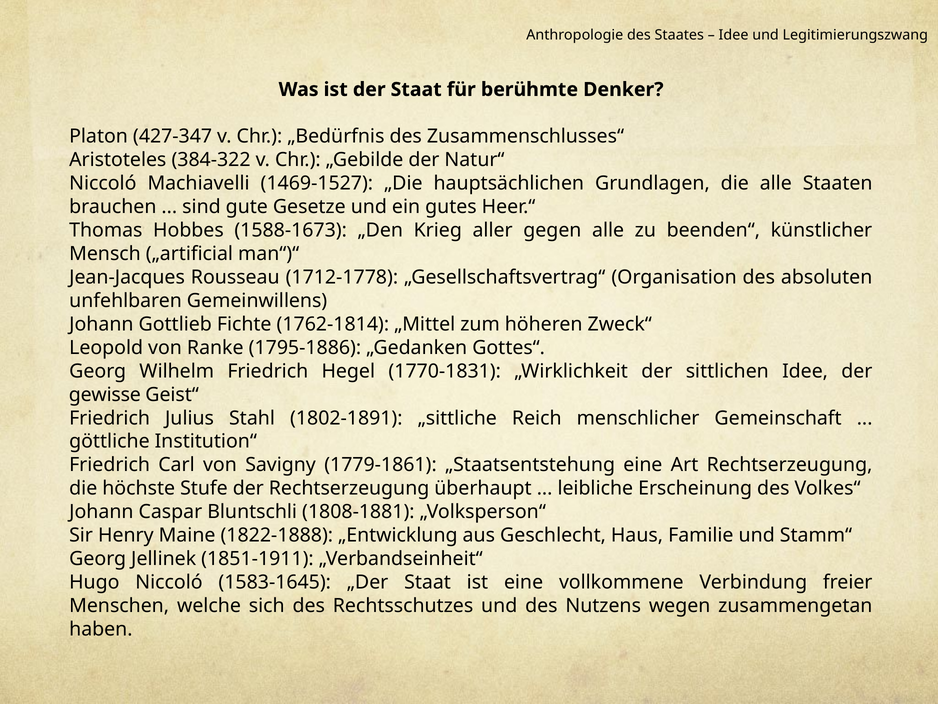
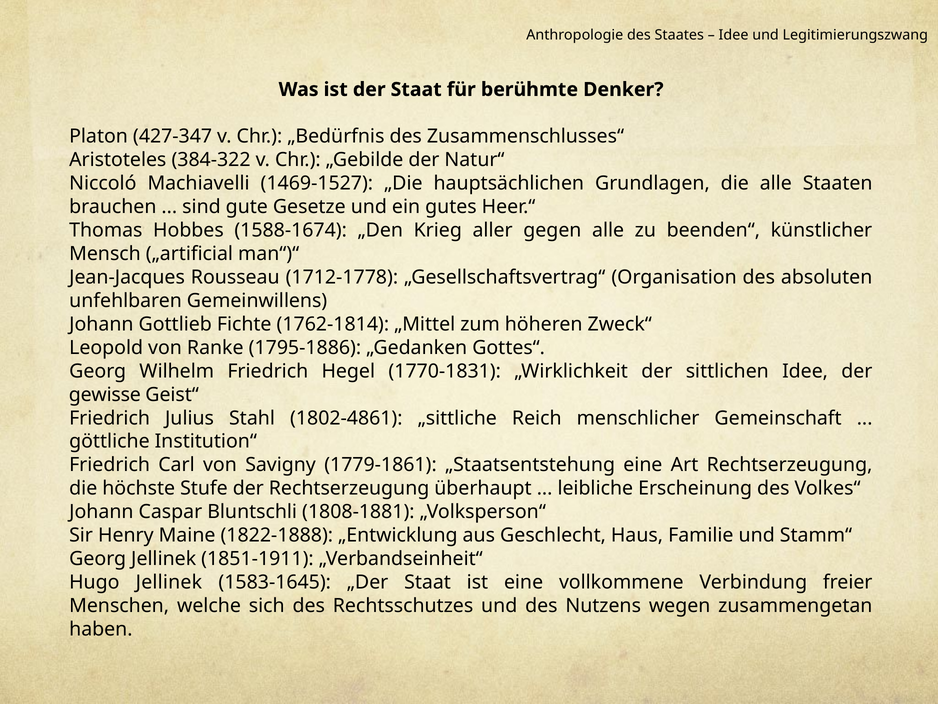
1588-1673: 1588-1673 -> 1588-1674 (291, 230)
1802-1891: 1802-1891 -> 1802-4861 (346, 418)
Hugo Niccoló: Niccoló -> Jellinek (169, 582)
